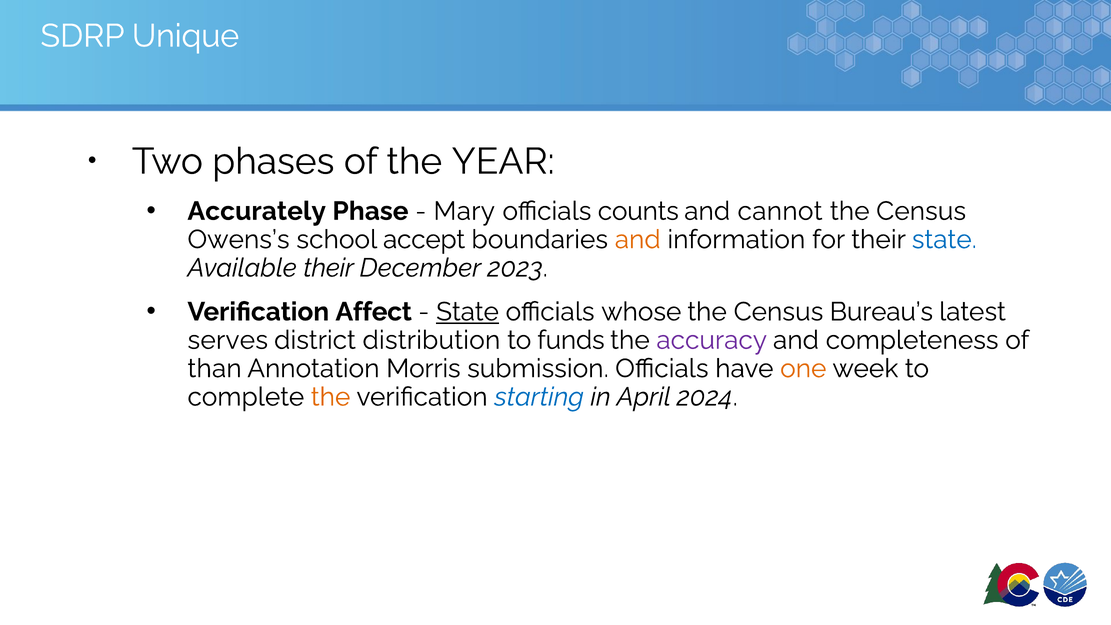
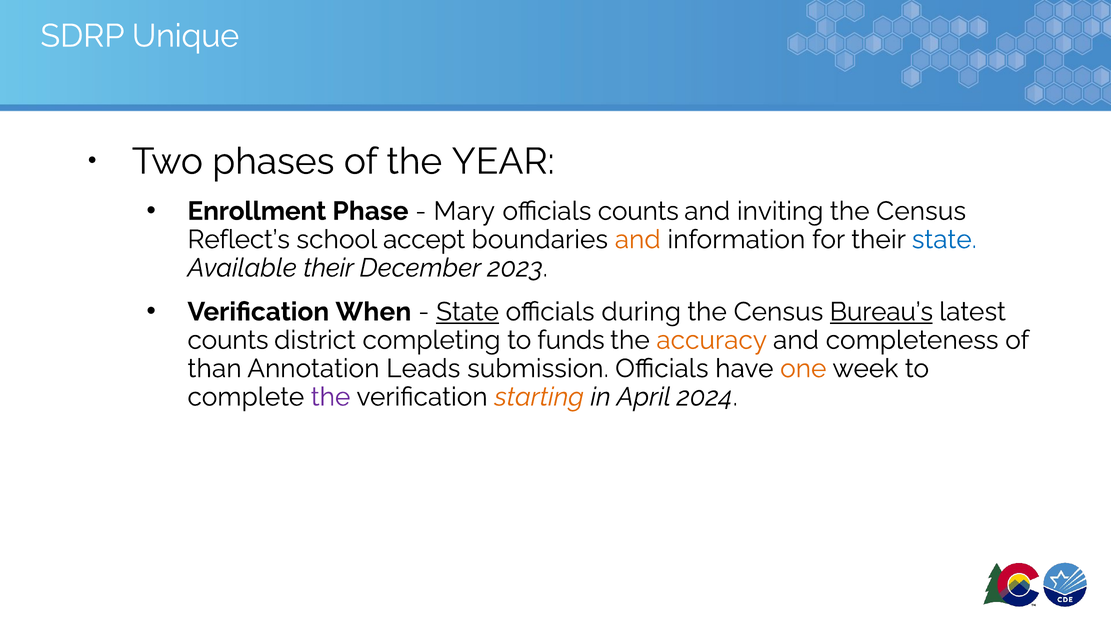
Accurately: Accurately -> Enrollment (257, 211)
cannot: cannot -> inviting (780, 211)
Owens’s: Owens’s -> Reflect’s (239, 240)
Affect: Affect -> When (373, 312)
whose: whose -> during (641, 312)
Bureau’s underline: none -> present (881, 312)
serves: serves -> counts (228, 340)
distribution: distribution -> completing (432, 340)
accuracy colour: purple -> orange (712, 340)
Morris: Morris -> Leads (423, 369)
the colour: orange -> purple (331, 397)
starting colour: blue -> orange (539, 397)
